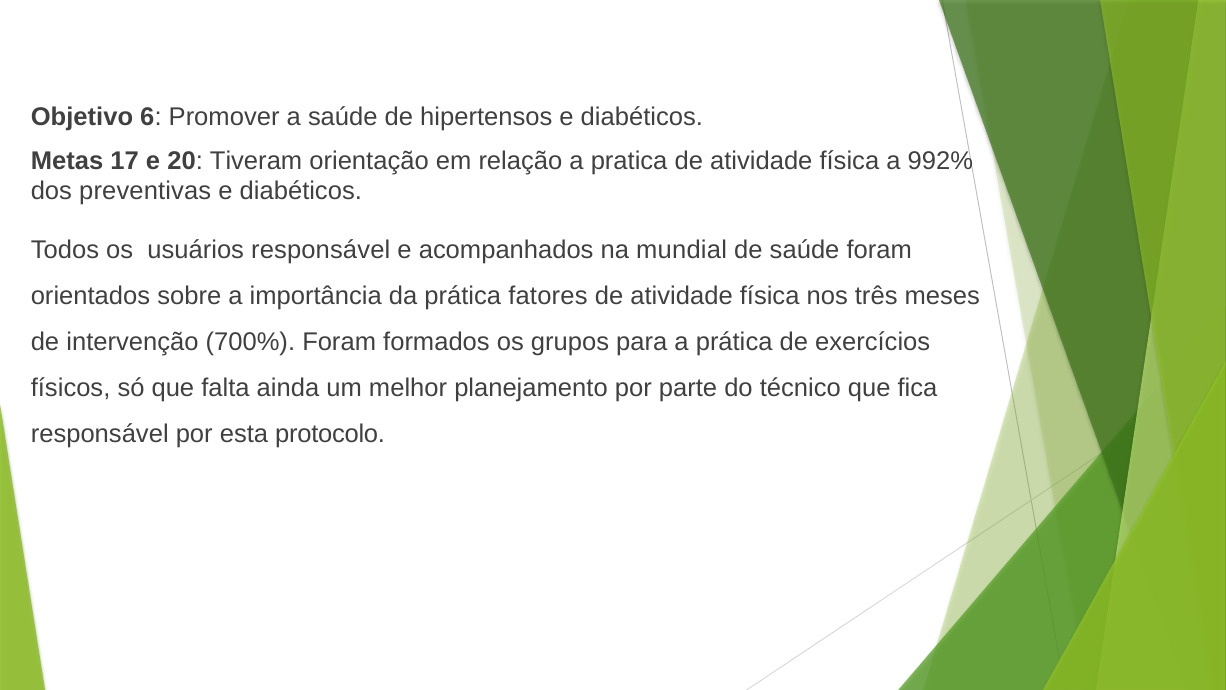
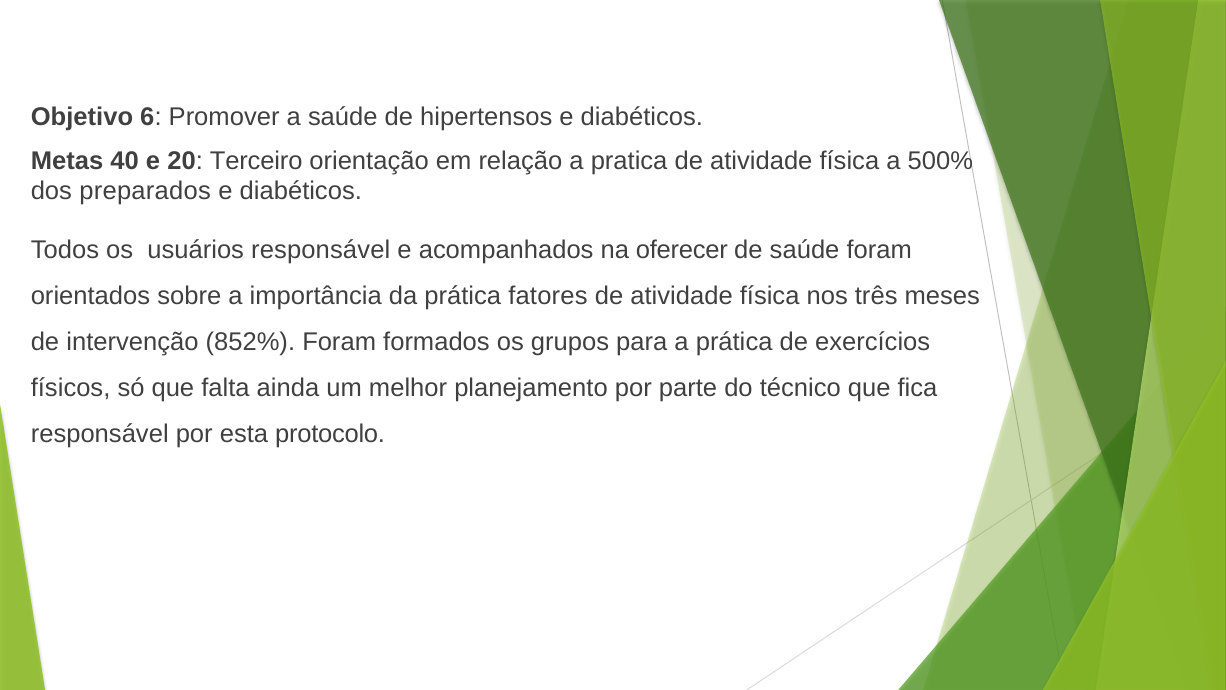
17: 17 -> 40 (125, 161)
Tiveram: Tiveram -> Terceiro (256, 161)
992%: 992% -> 500% (940, 161)
preventivas: preventivas -> preparados (145, 191)
mundial: mundial -> oferecer (682, 250)
700%: 700% -> 852% (250, 342)
